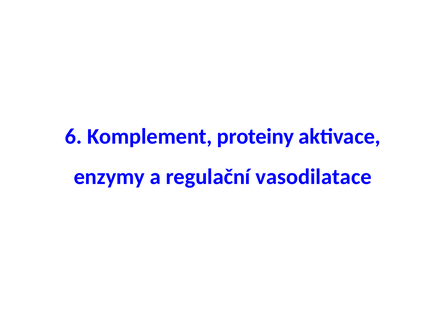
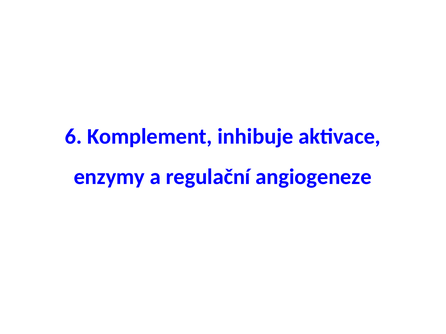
proteiny: proteiny -> inhibuje (255, 137)
vasodilatace: vasodilatace -> angiogeneze (314, 177)
